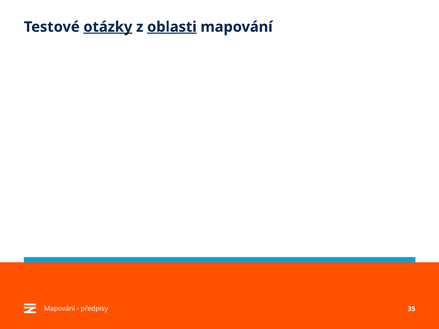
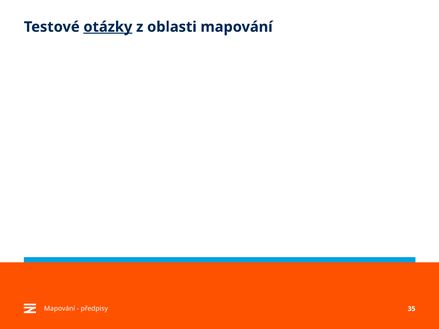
oblasti underline: present -> none (172, 27)
